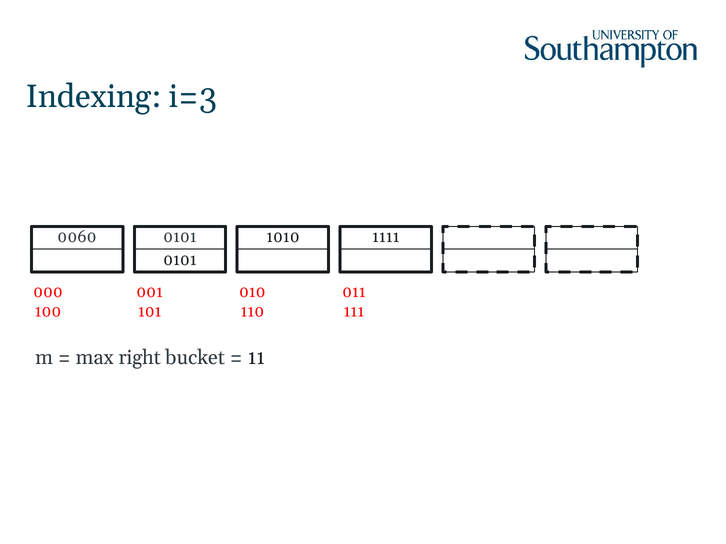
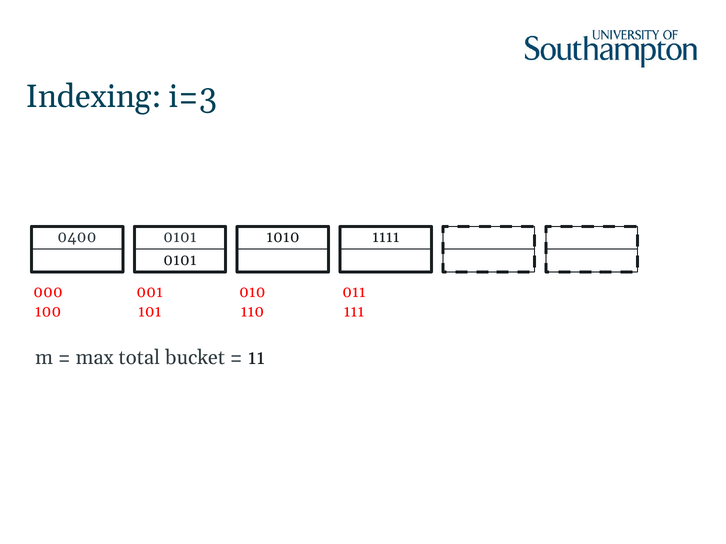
0060: 0060 -> 0400 (77, 237)
right: right -> total (139, 358)
